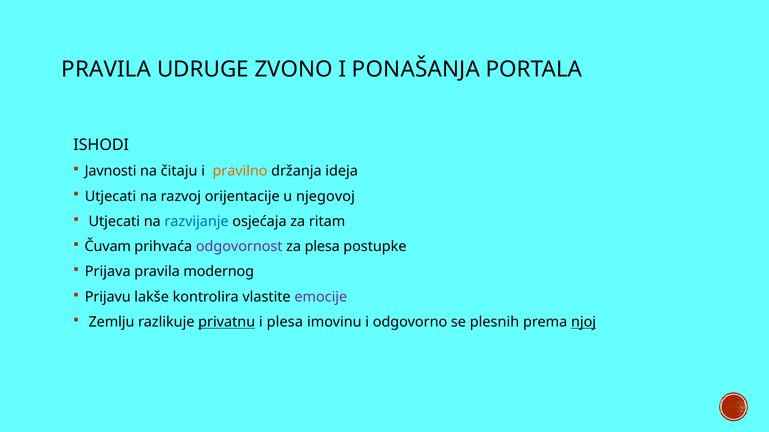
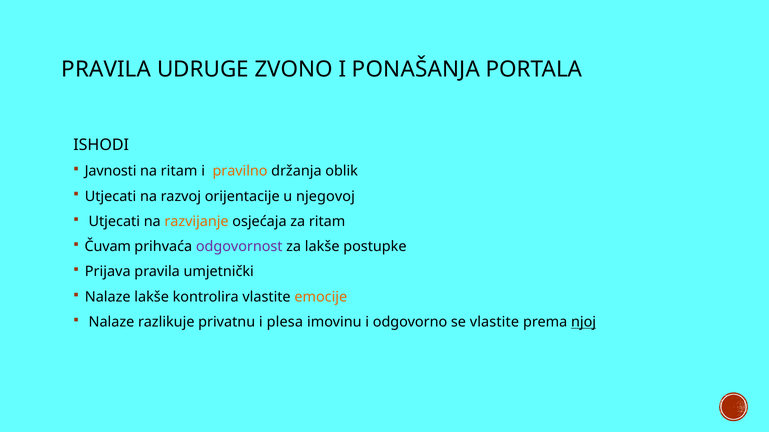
na čitaju: čitaju -> ritam (179, 171)
ideja: ideja -> oblik (342, 171)
razvijanje colour: blue -> orange (197, 222)
za plesa: plesa -> lakše (322, 247)
modernog: modernog -> umjetnički (219, 272)
Prijavu: Prijavu -> Nalaze (108, 297)
emocije colour: purple -> orange (321, 297)
Zemlju: Zemlju -> Nalaze (111, 322)
privatnu underline: present -> none (227, 322)
se plesnih: plesnih -> vlastite (494, 322)
